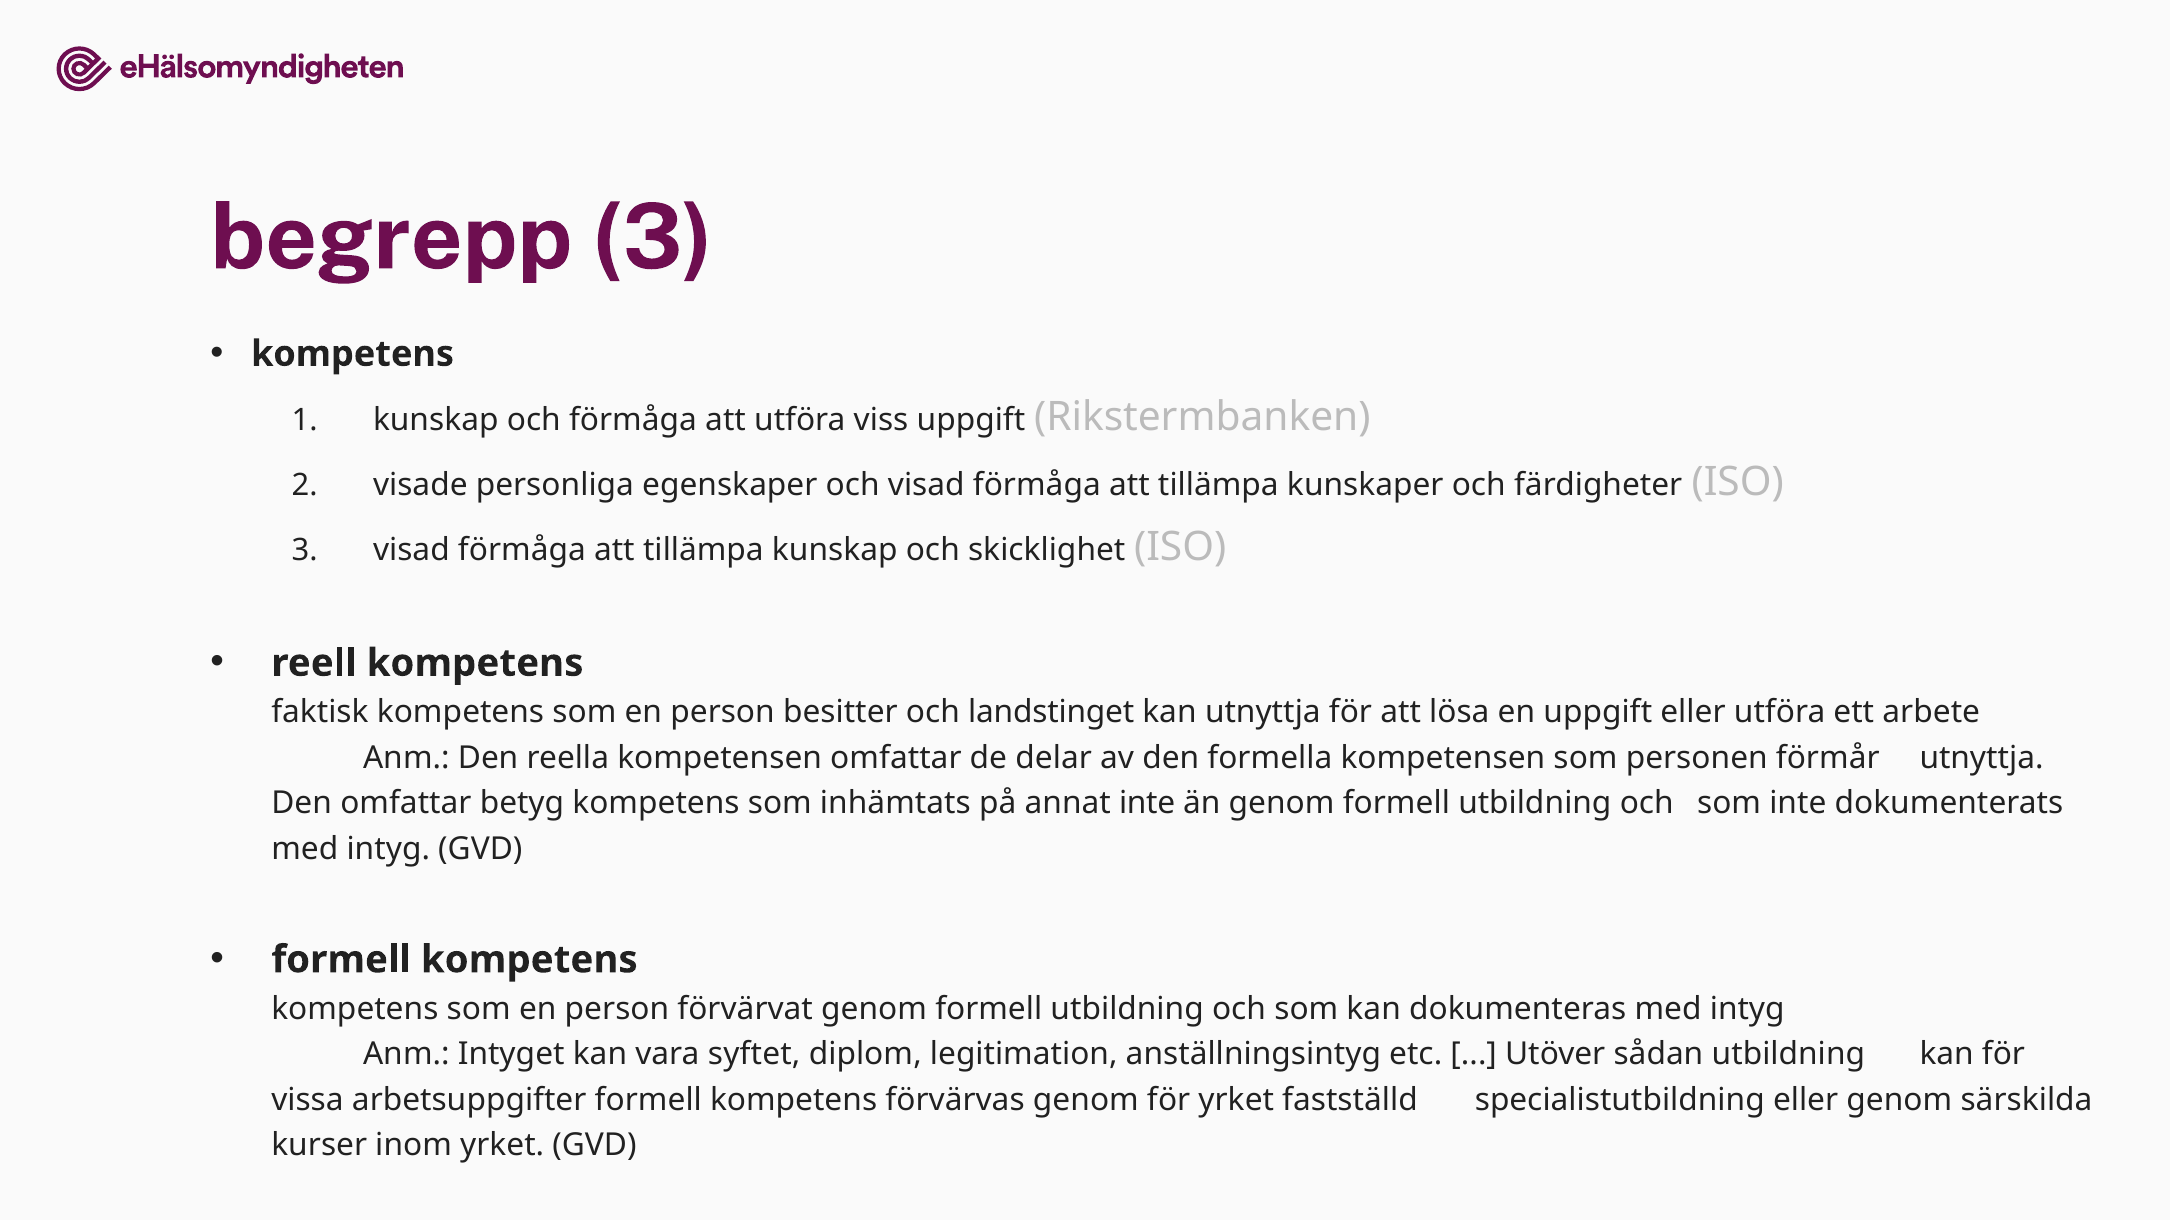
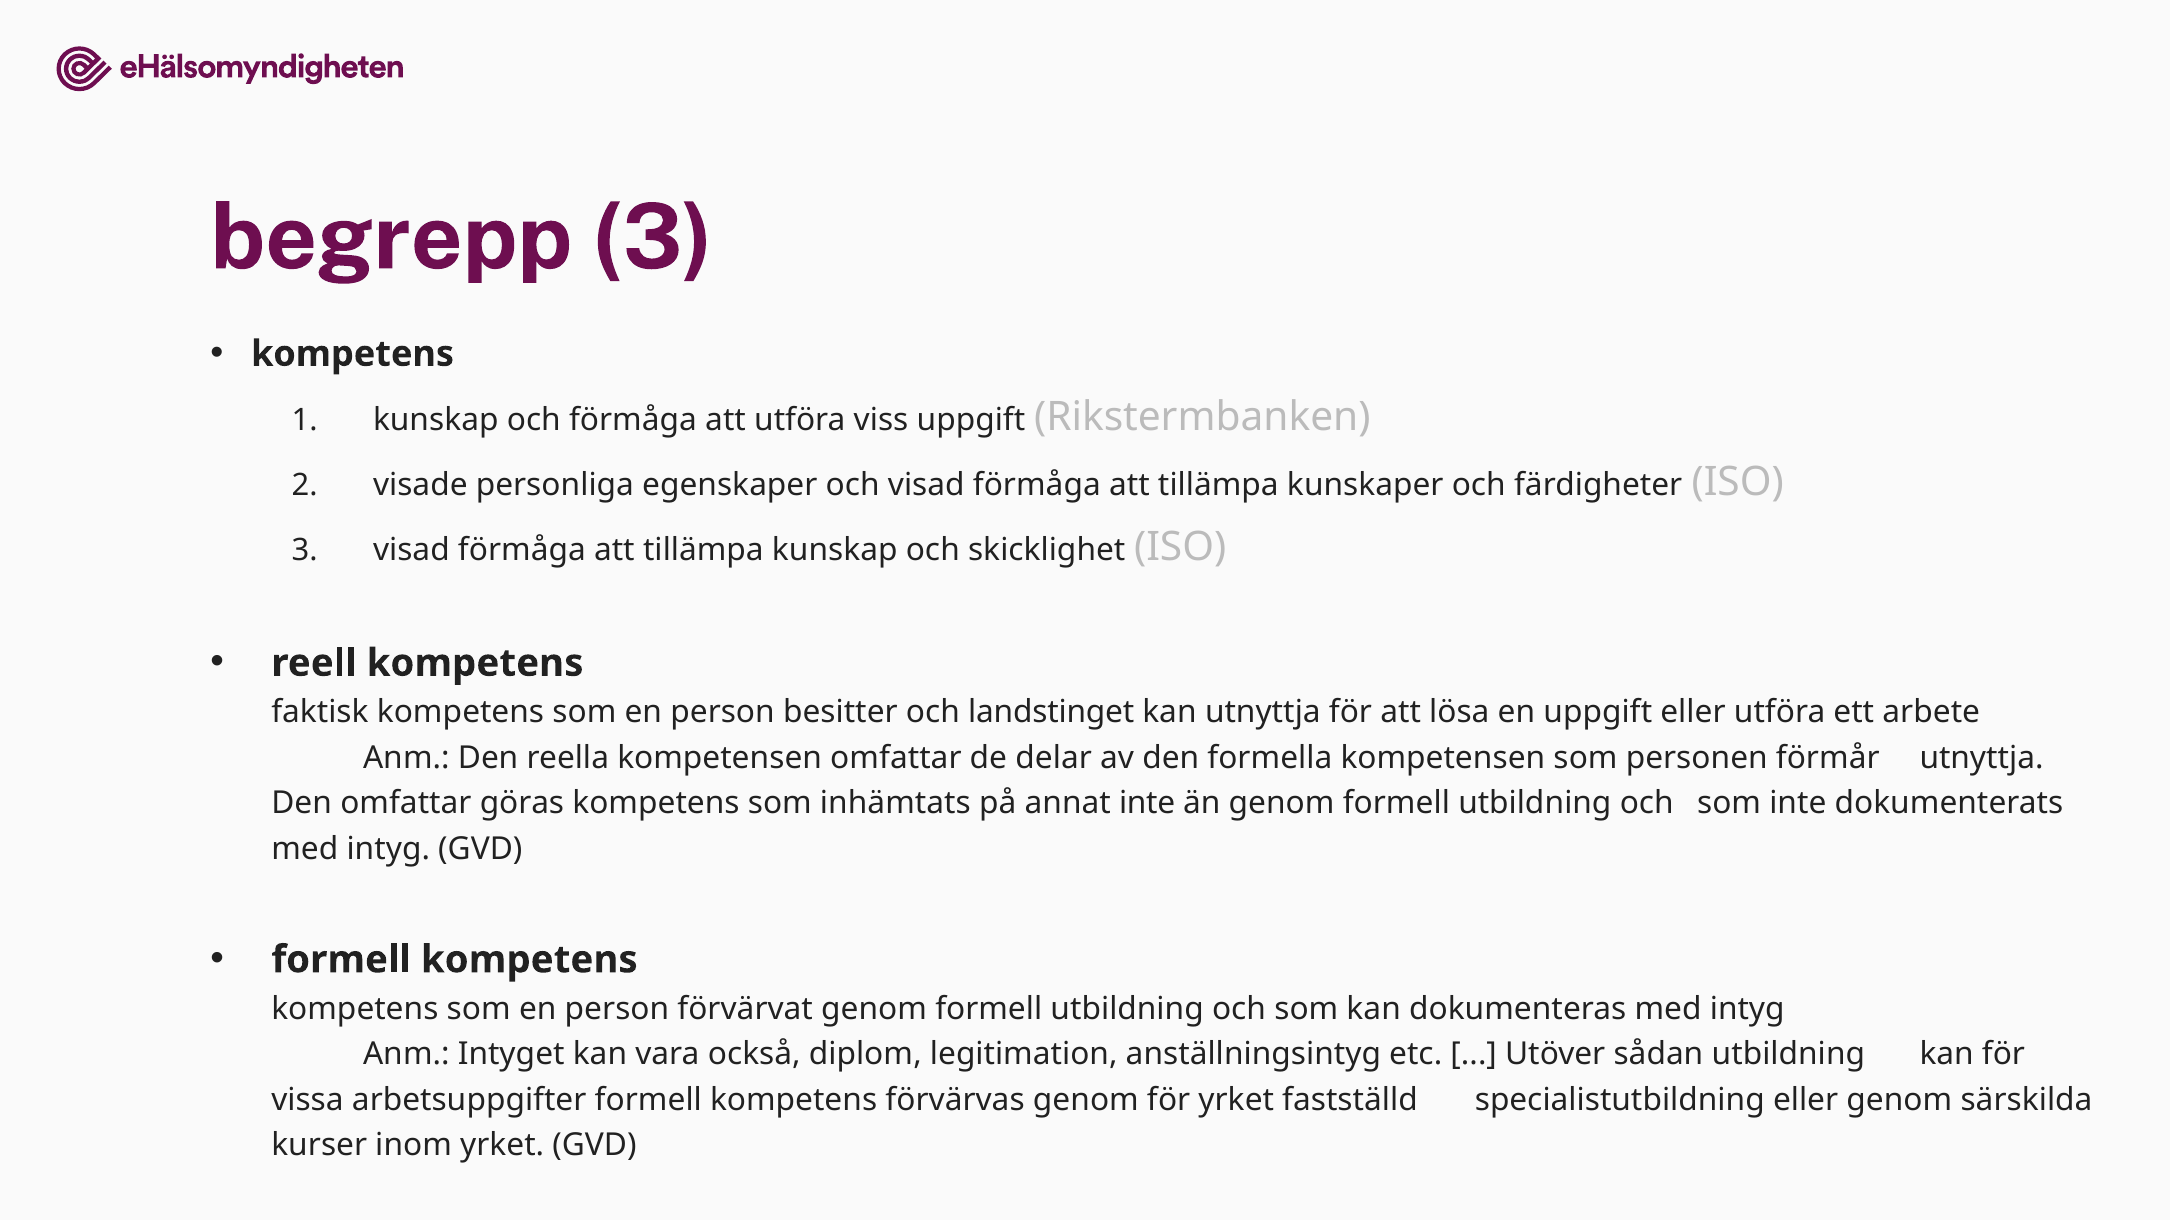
betyg: betyg -> göras (522, 804)
syftet: syftet -> också (754, 1055)
